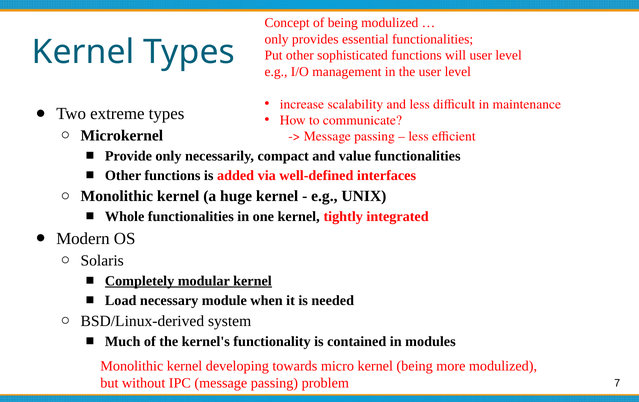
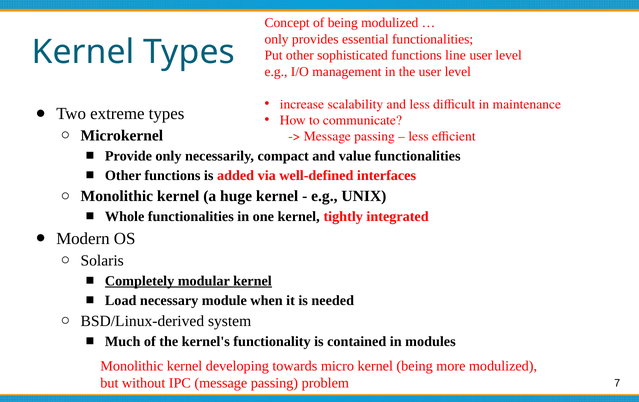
will: will -> line (456, 56)
